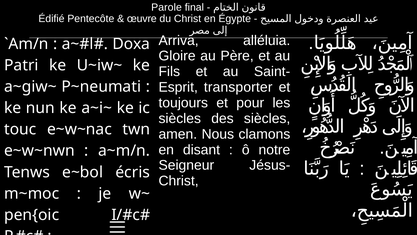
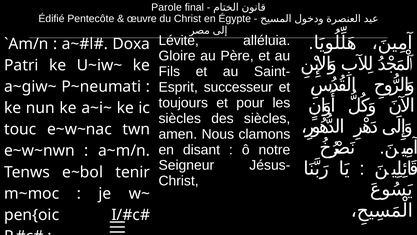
Arriva: Arriva -> Lévite (179, 40)
transporter: transporter -> successeur (238, 87)
écris: écris -> tenir (133, 172)
